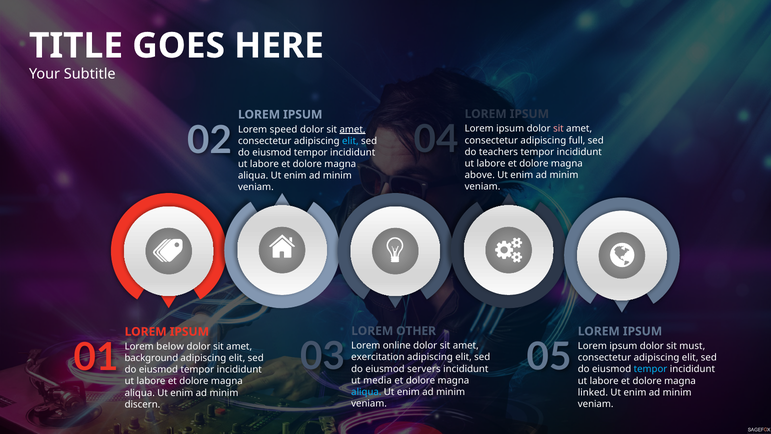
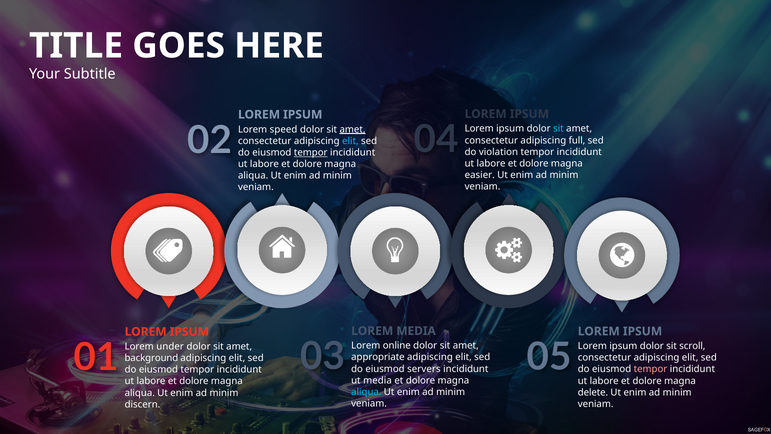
sit colour: pink -> light blue (558, 129)
teachers: teachers -> violation (498, 152)
tempor underline: none -> present (311, 152)
above: above -> easier (480, 175)
OTHER: OTHER -> MEDIA (416, 331)
must: must -> scroll (692, 346)
below: below -> under (170, 346)
exercitation: exercitation -> appropriate (378, 357)
tempor colour: light blue -> pink (651, 369)
linked: linked -> delete (593, 392)
